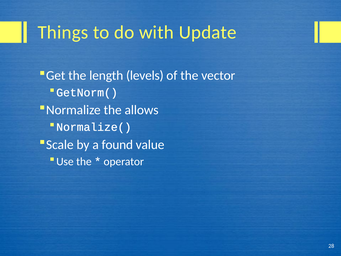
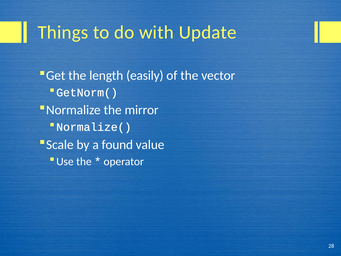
levels: levels -> easily (145, 76)
allows: allows -> mirror (142, 110)
